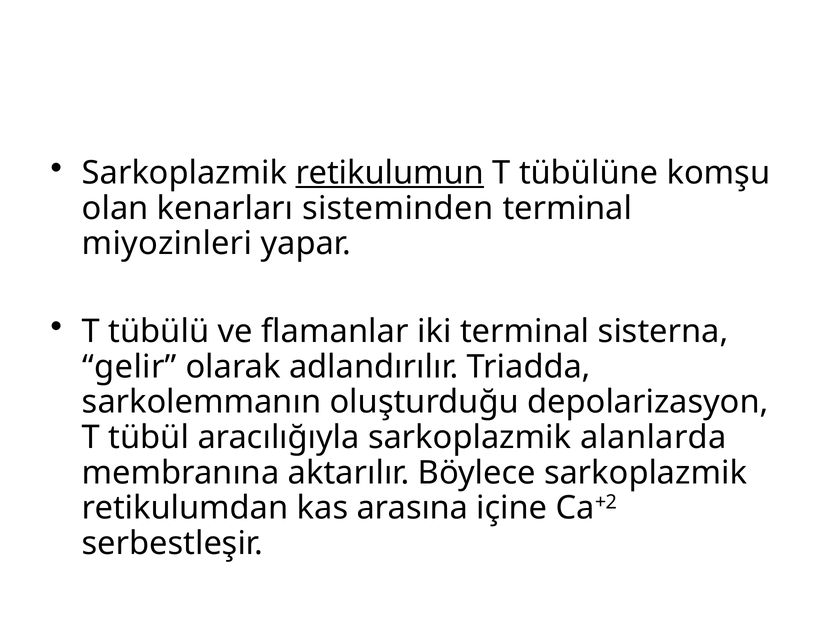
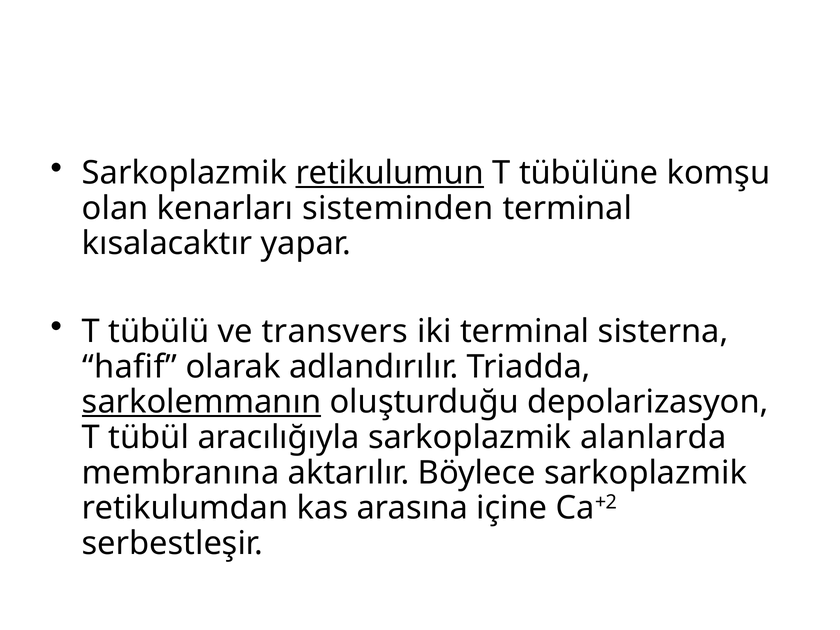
miyozinleri: miyozinleri -> kısalacaktır (167, 244)
flamanlar: flamanlar -> transvers (335, 332)
gelir: gelir -> hafif (129, 367)
sarkolemmanın underline: none -> present (202, 402)
